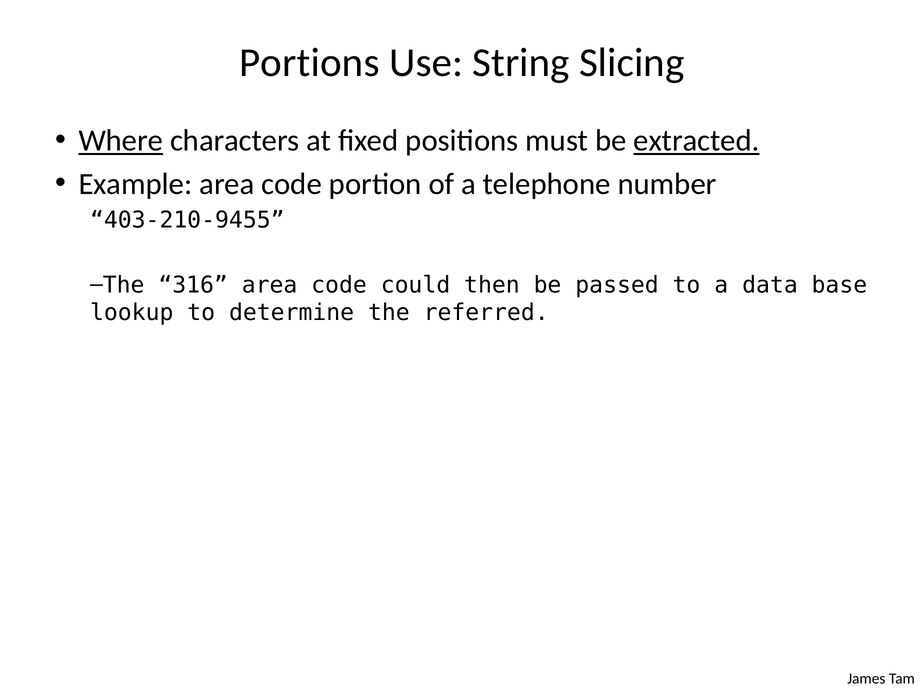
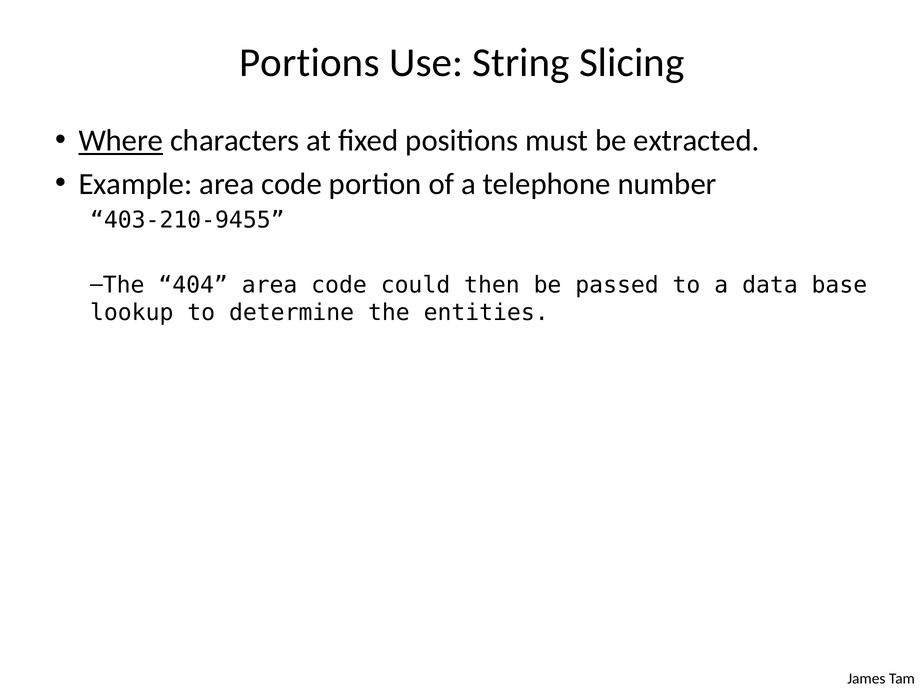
extracted underline: present -> none (696, 141)
316: 316 -> 404 (193, 285)
referred: referred -> entities (486, 313)
